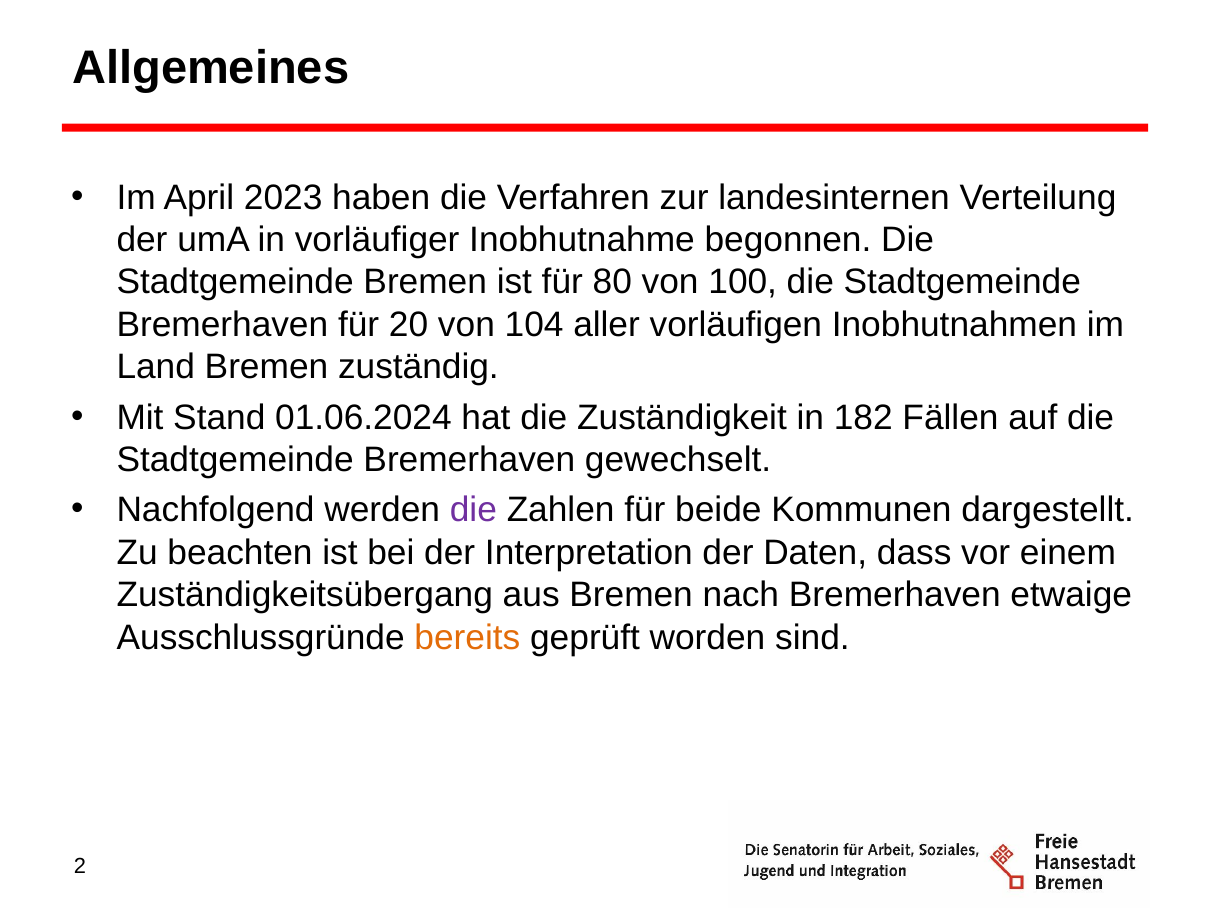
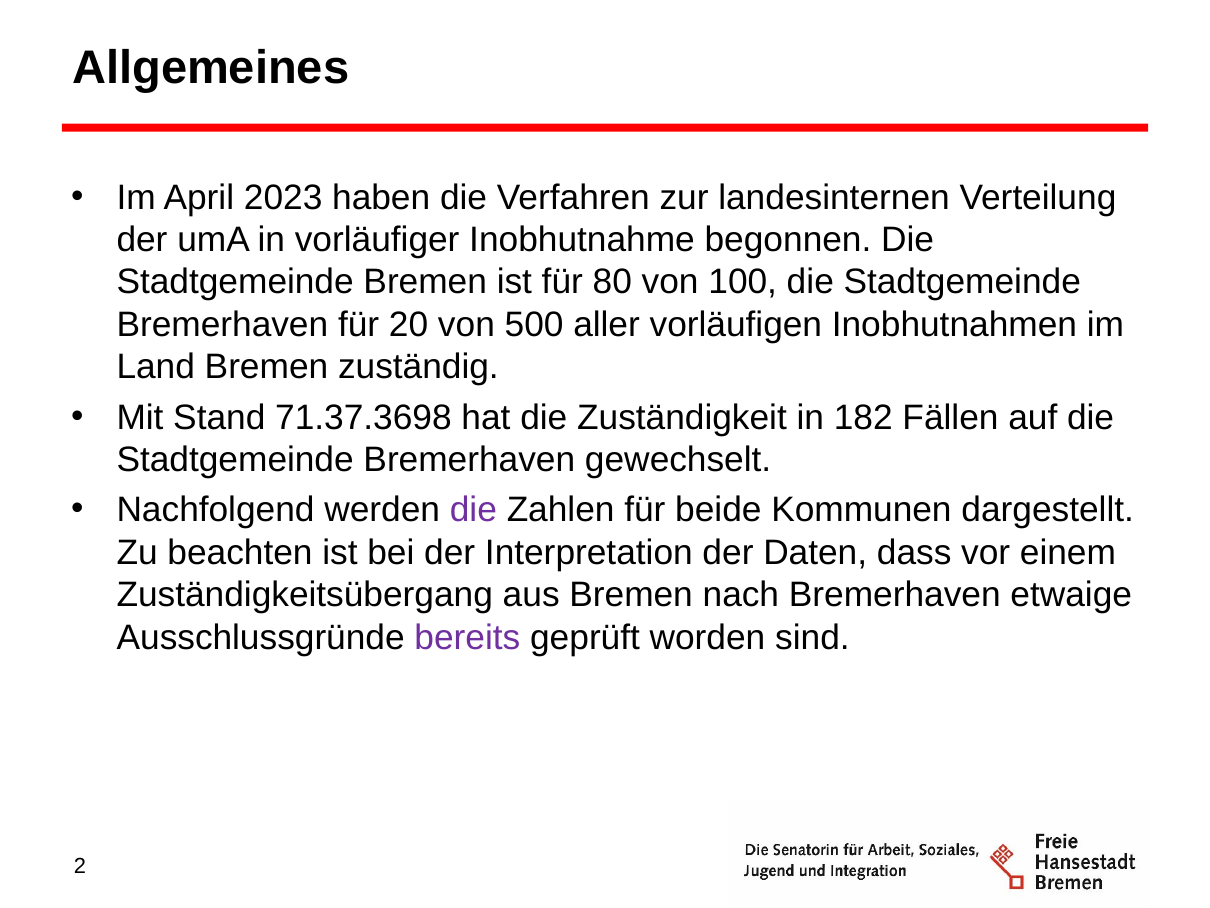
104: 104 -> 500 (534, 324)
01.06.2024: 01.06.2024 -> 71.37.3698 (363, 417)
bereits colour: orange -> purple (467, 637)
